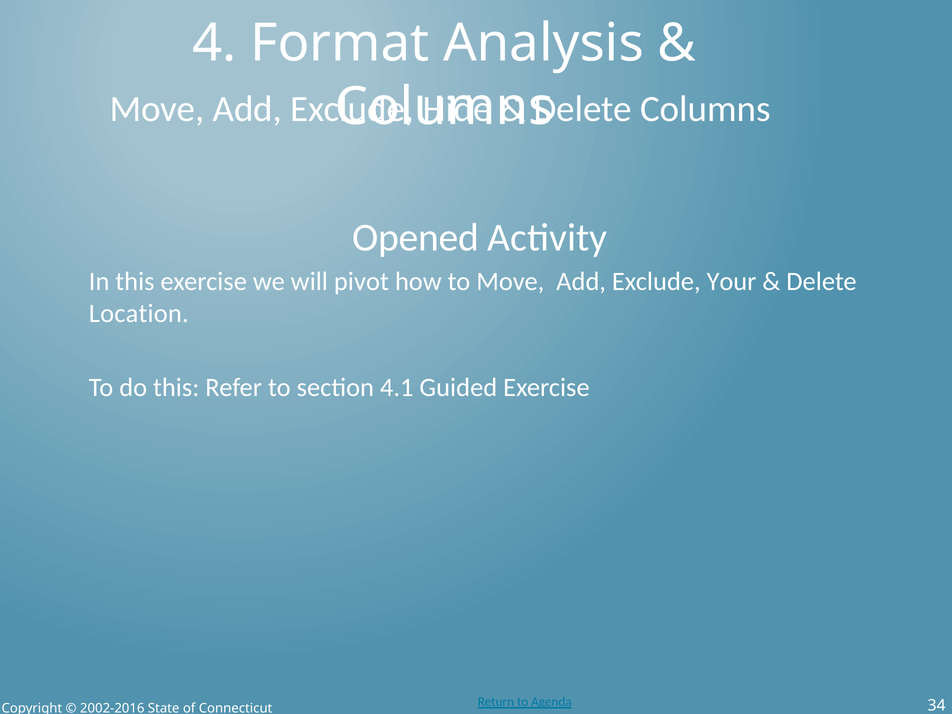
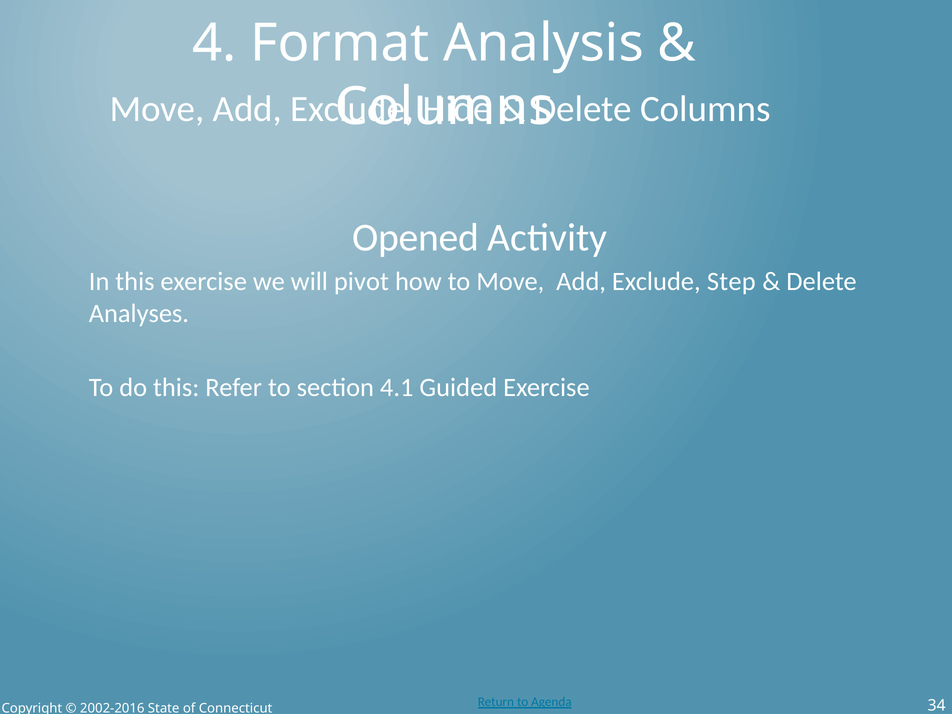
Your: Your -> Step (731, 282)
Location: Location -> Analyses (139, 313)
